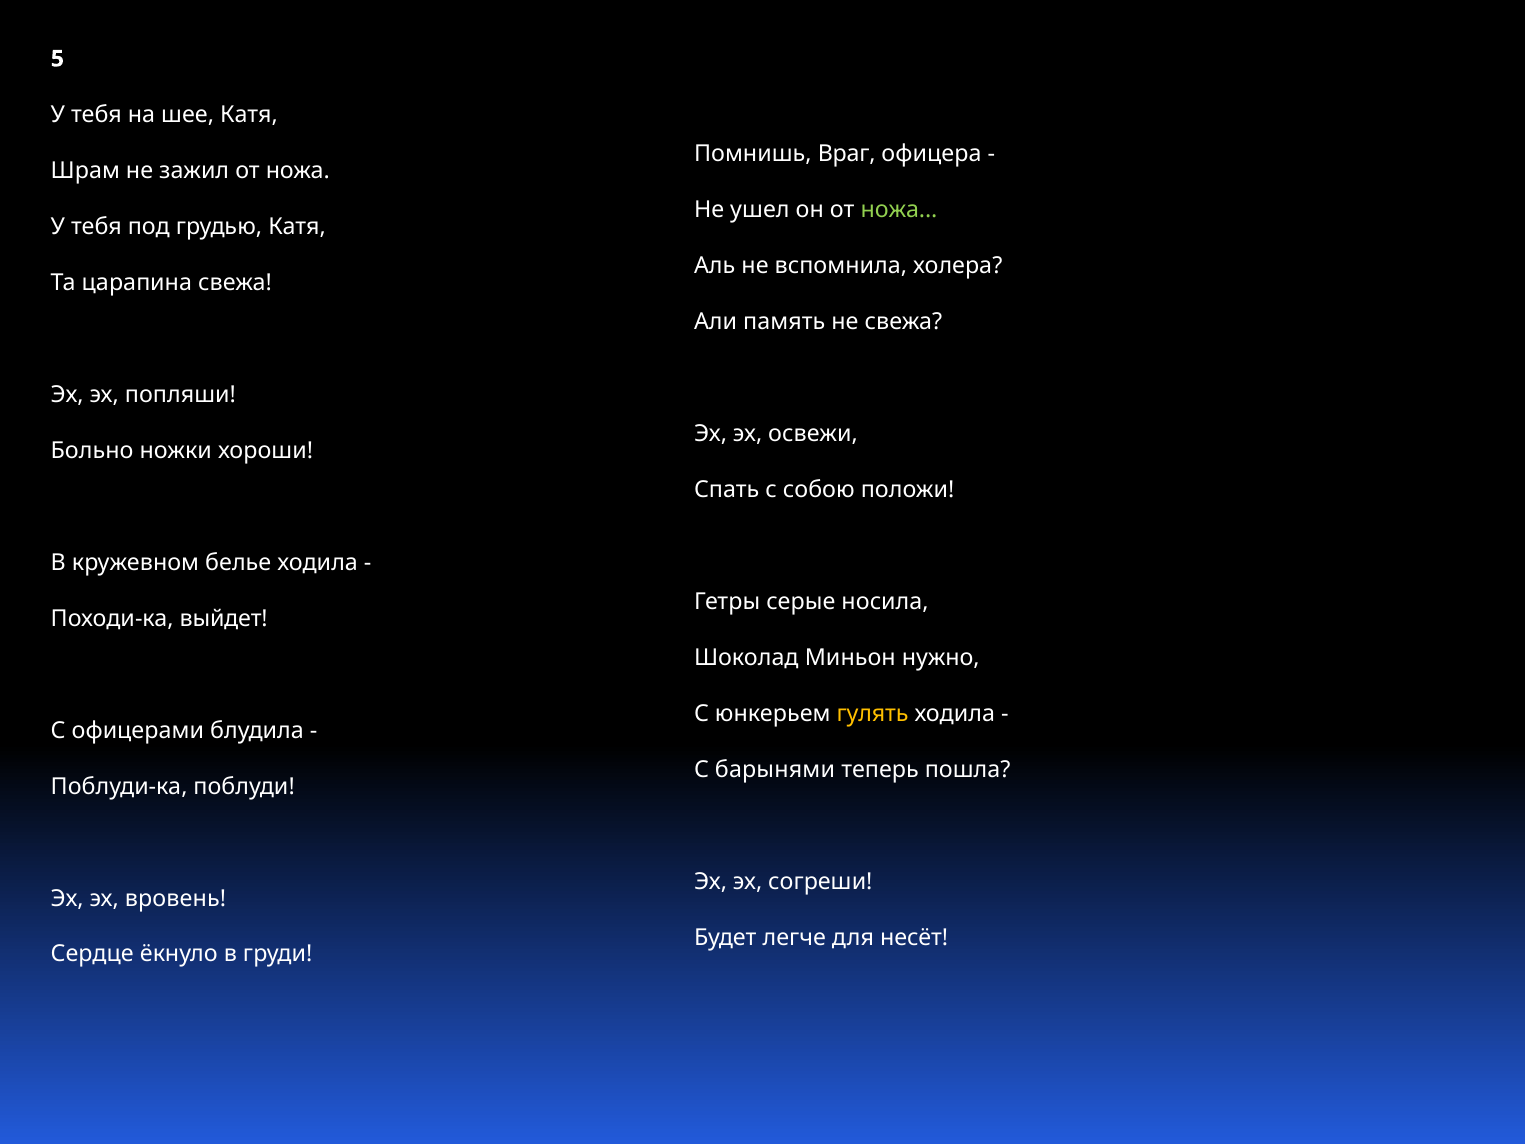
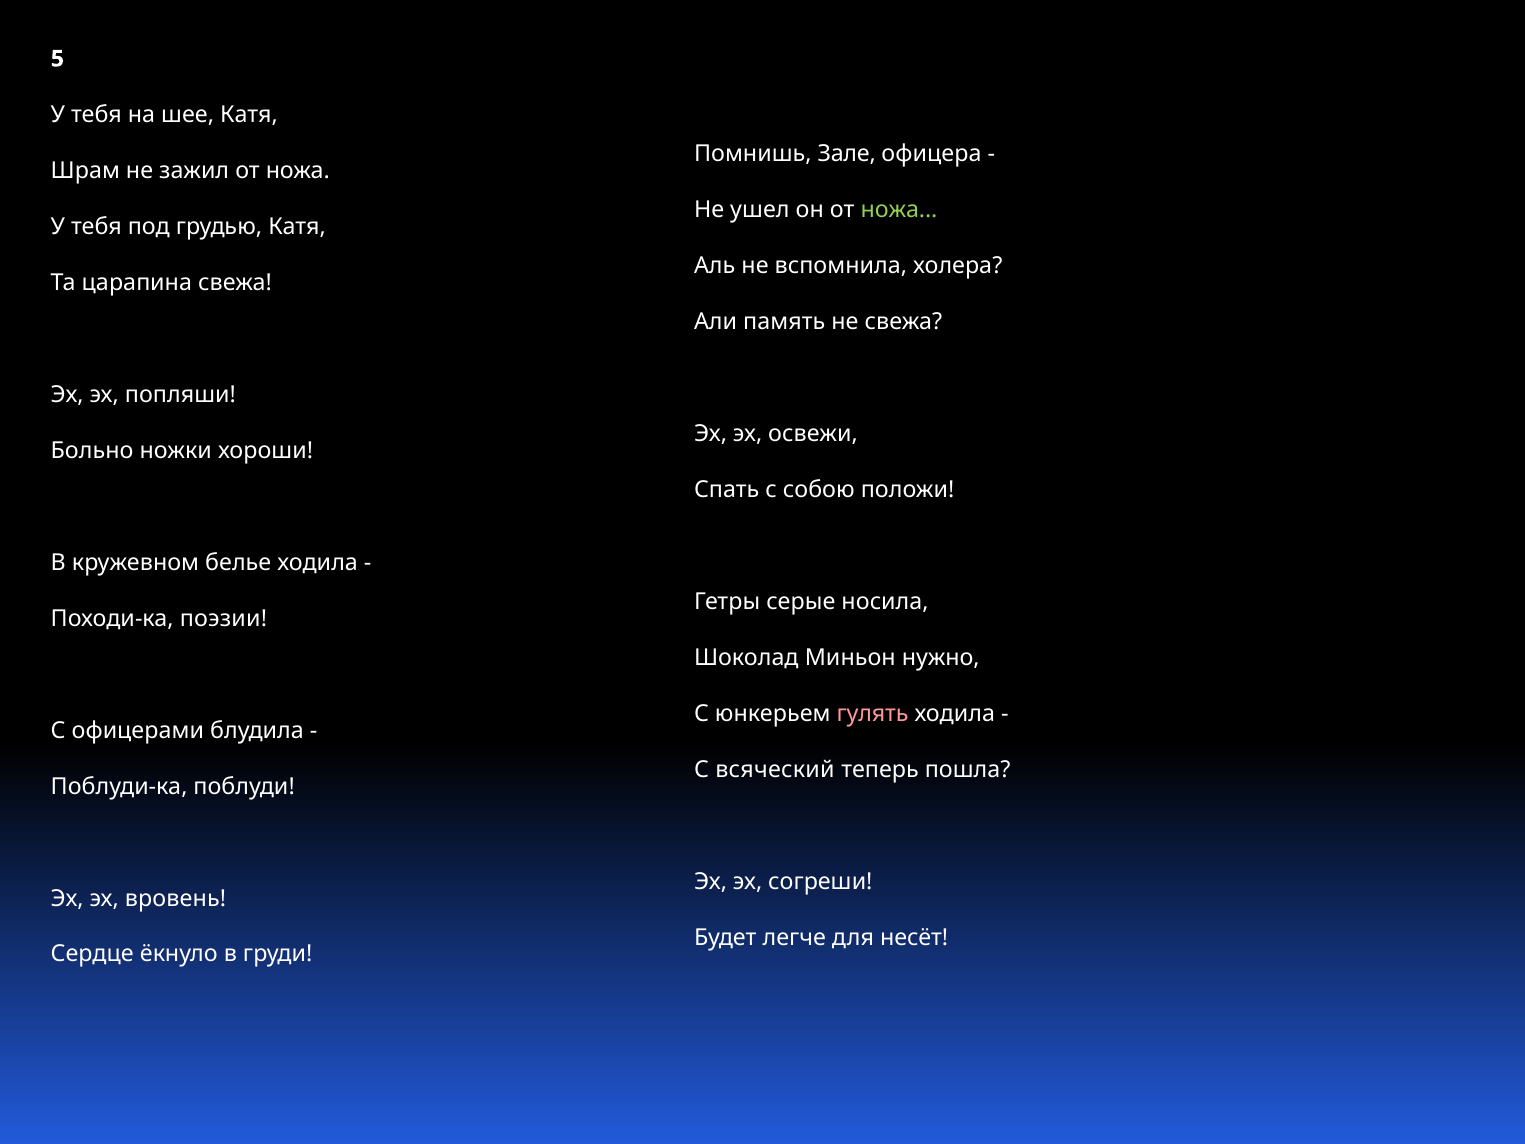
Враг: Враг -> Зале (847, 154)
выйдет: выйдет -> поэзии (223, 618)
гулять colour: yellow -> pink (873, 714)
барынями: барынями -> всяческий (775, 770)
